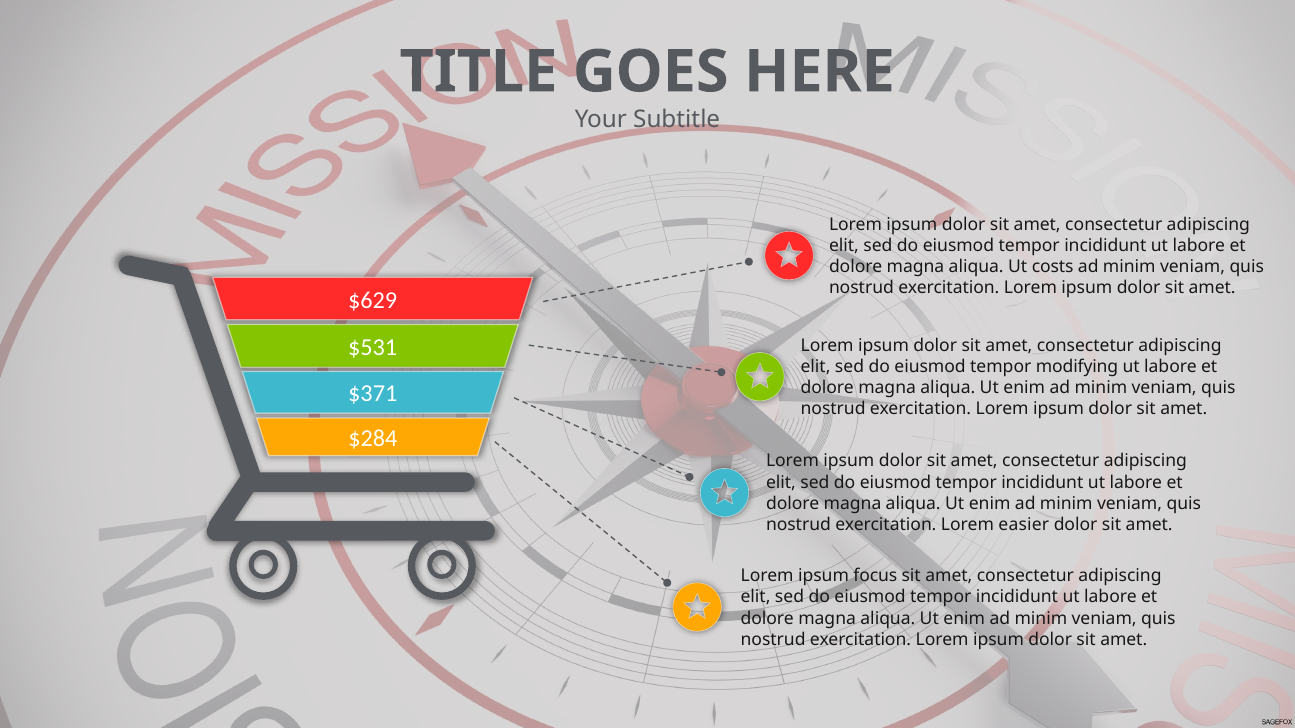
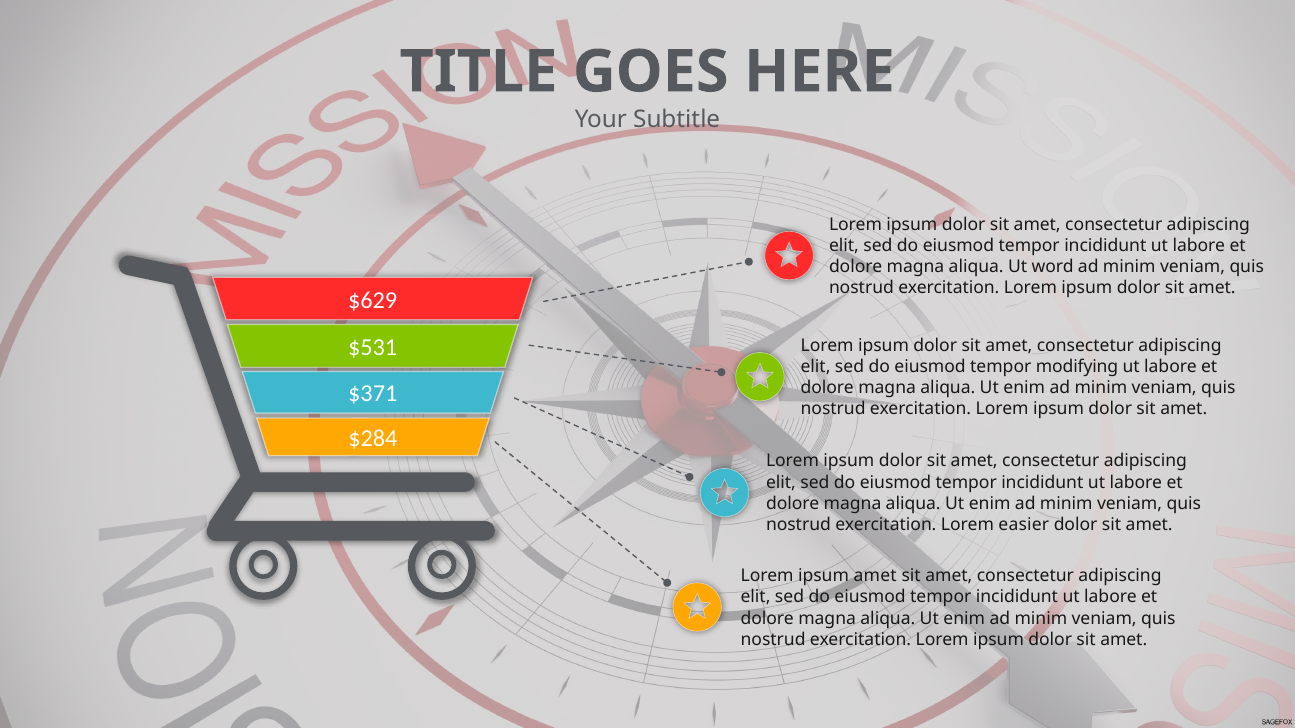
costs: costs -> word (1053, 267)
ipsum focus: focus -> amet (875, 576)
